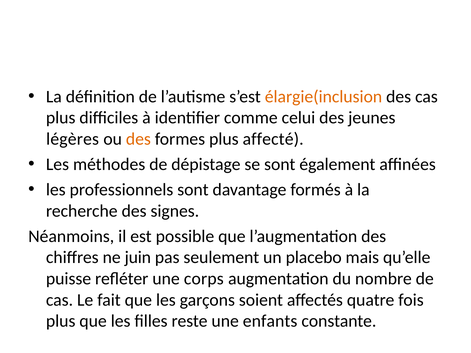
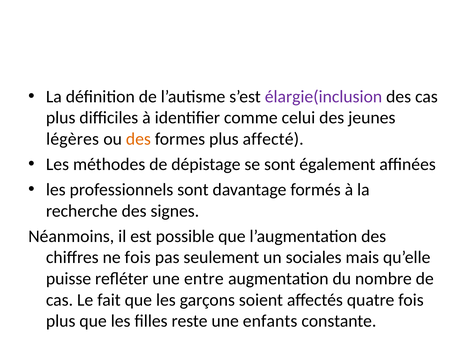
élargie(inclusion colour: orange -> purple (323, 97)
ne juin: juin -> fois (138, 258)
placebo: placebo -> sociales (314, 258)
corps: corps -> entre (204, 279)
